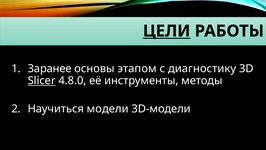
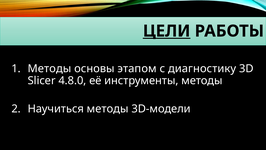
Заранее: Заранее -> Методы (50, 69)
Slicer underline: present -> none (42, 81)
Научиться модели: модели -> методы (108, 109)
